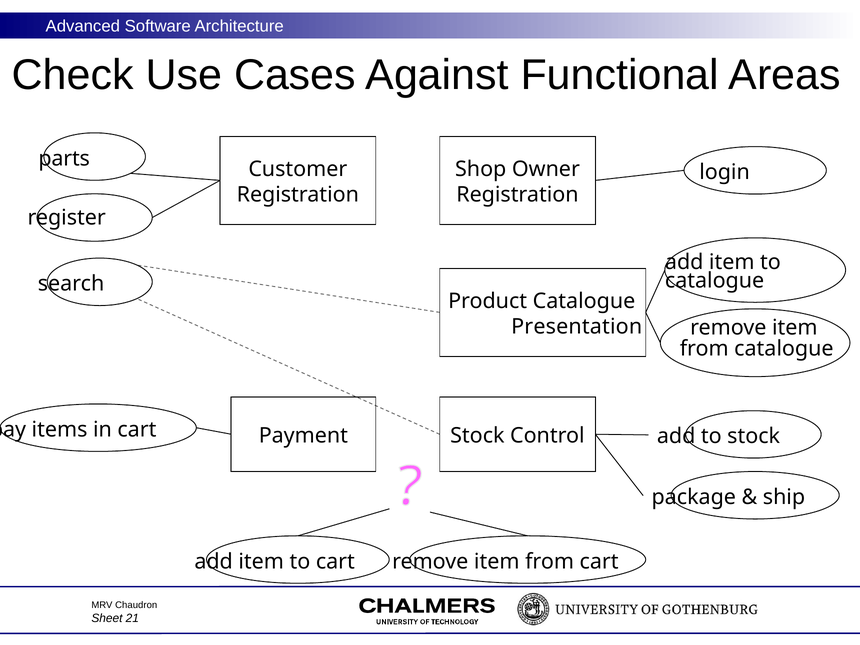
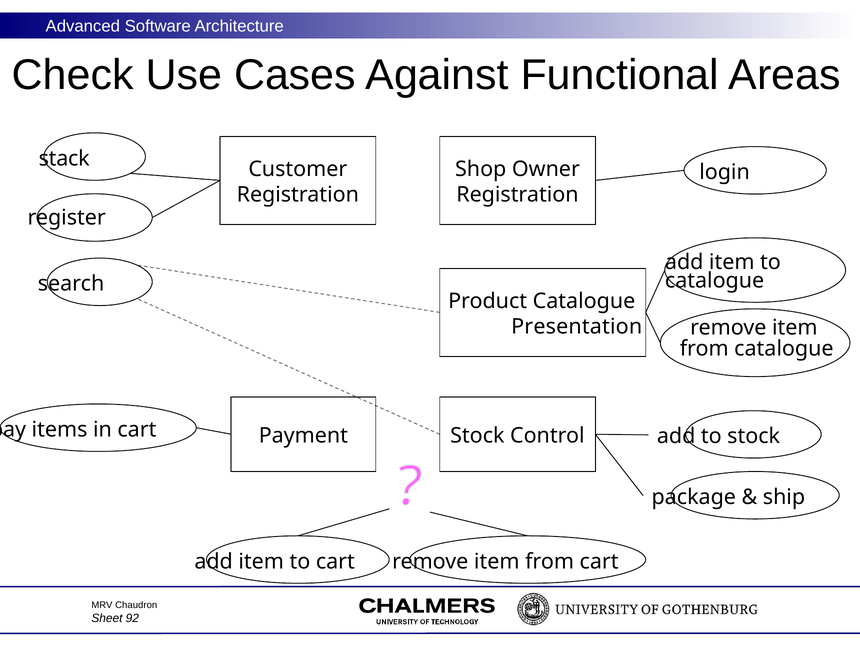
parts: parts -> stack (64, 159)
21: 21 -> 92 (132, 618)
